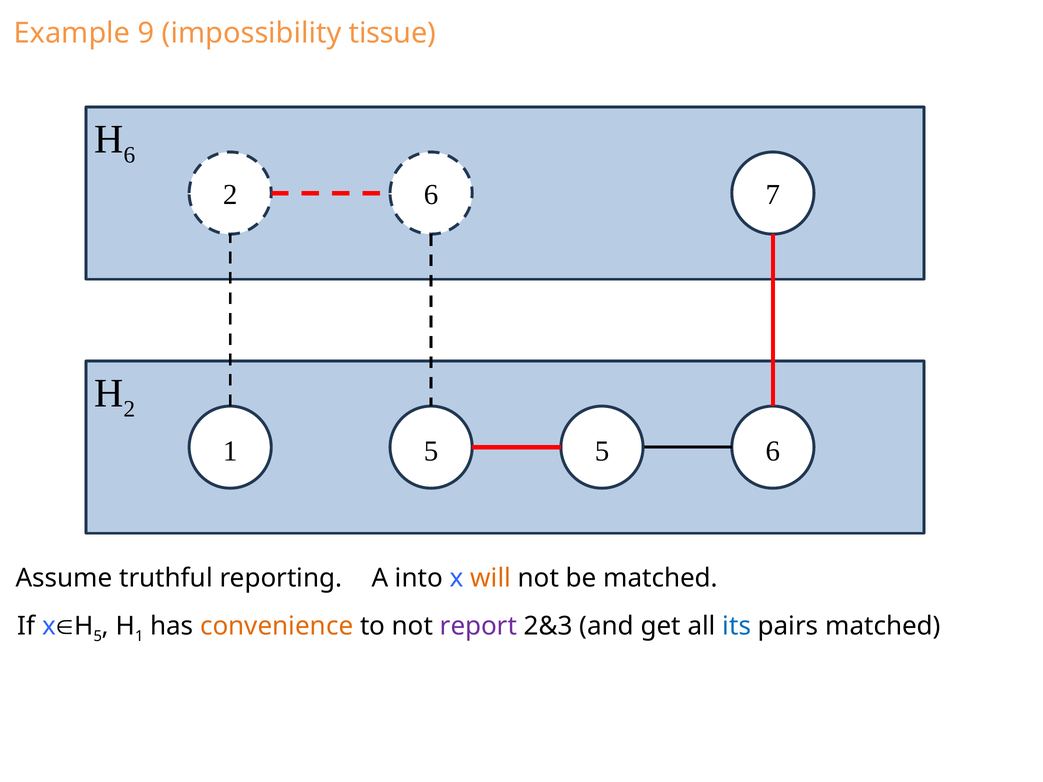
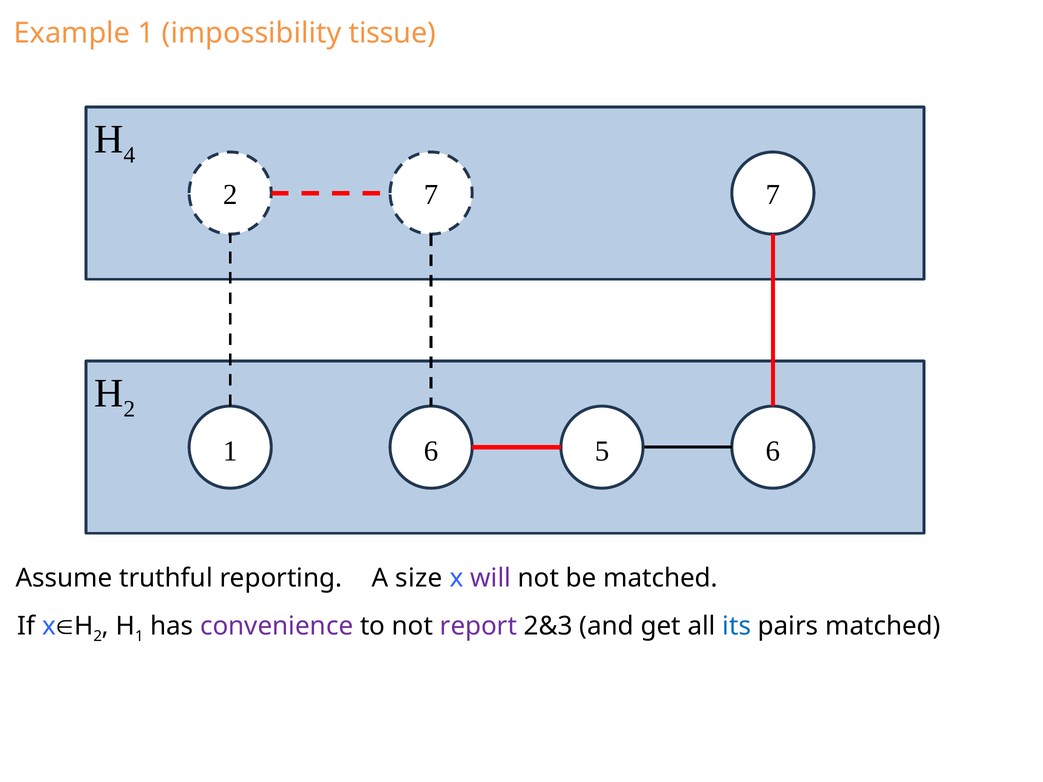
Example 9: 9 -> 1 (146, 33)
6: 6 -> 4 (129, 155)
2 6: 6 -> 7 (431, 195)
1 5: 5 -> 6 (431, 451)
into: into -> size (419, 578)
will colour: orange -> purple (491, 578)
5: 5 -> 2 (98, 636)
convenience colour: orange -> purple (277, 626)
